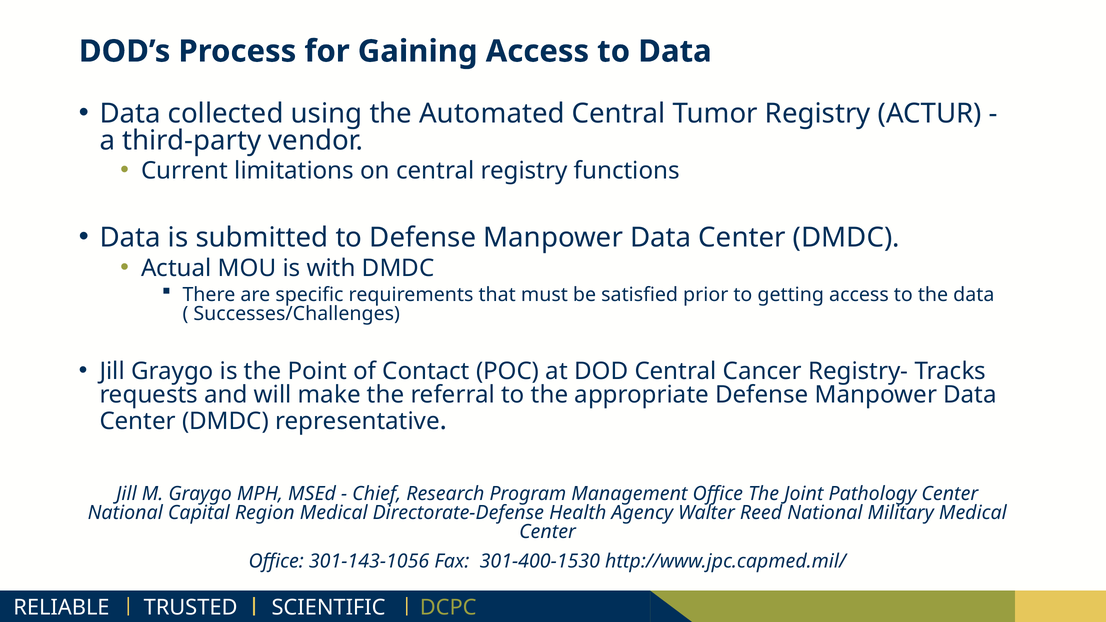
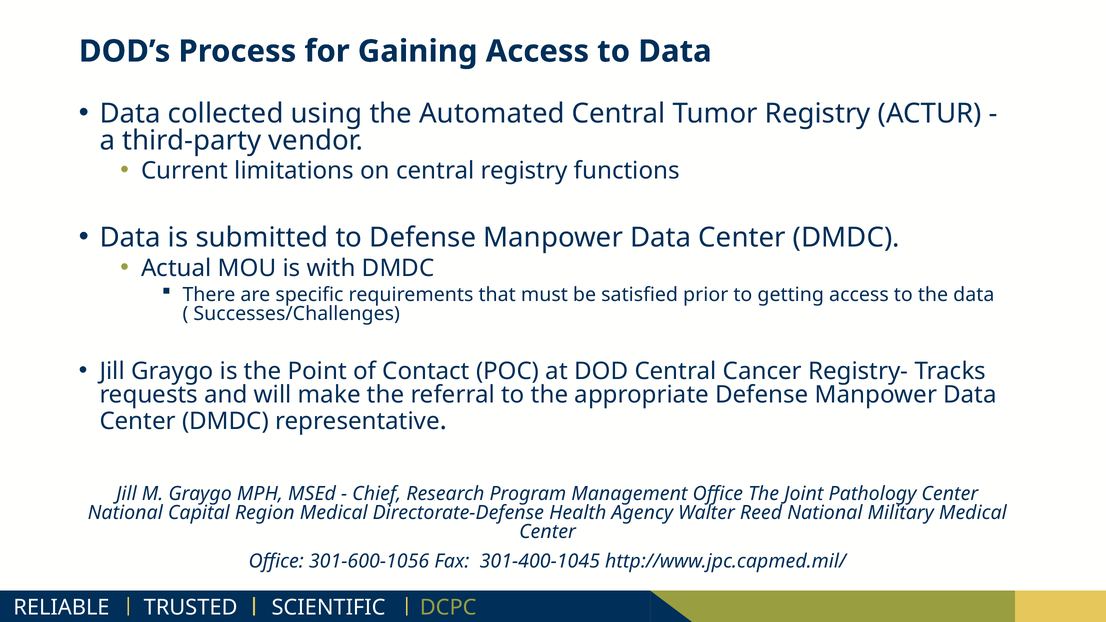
301-143-1056: 301-143-1056 -> 301-600-1056 (369, 561)
301-400-1530: 301-400-1530 -> 301-400-1045 (540, 561)
